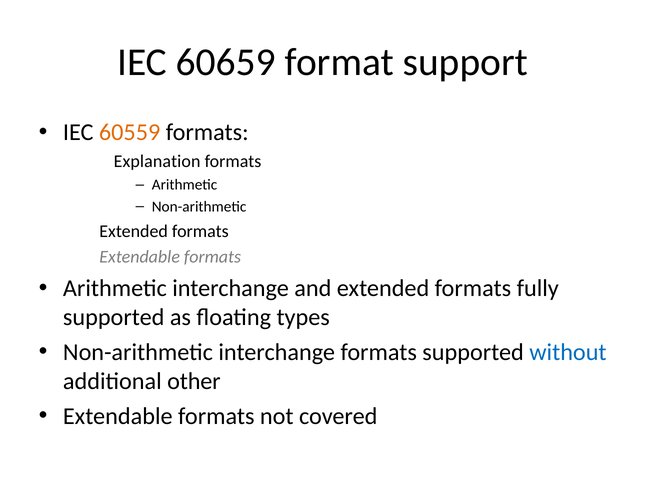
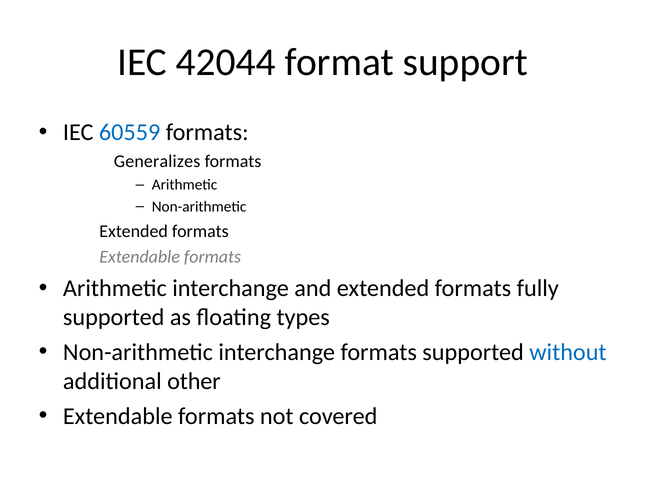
60659: 60659 -> 42044 (226, 63)
60559 colour: orange -> blue (130, 133)
Explanation: Explanation -> Generalizes (157, 162)
